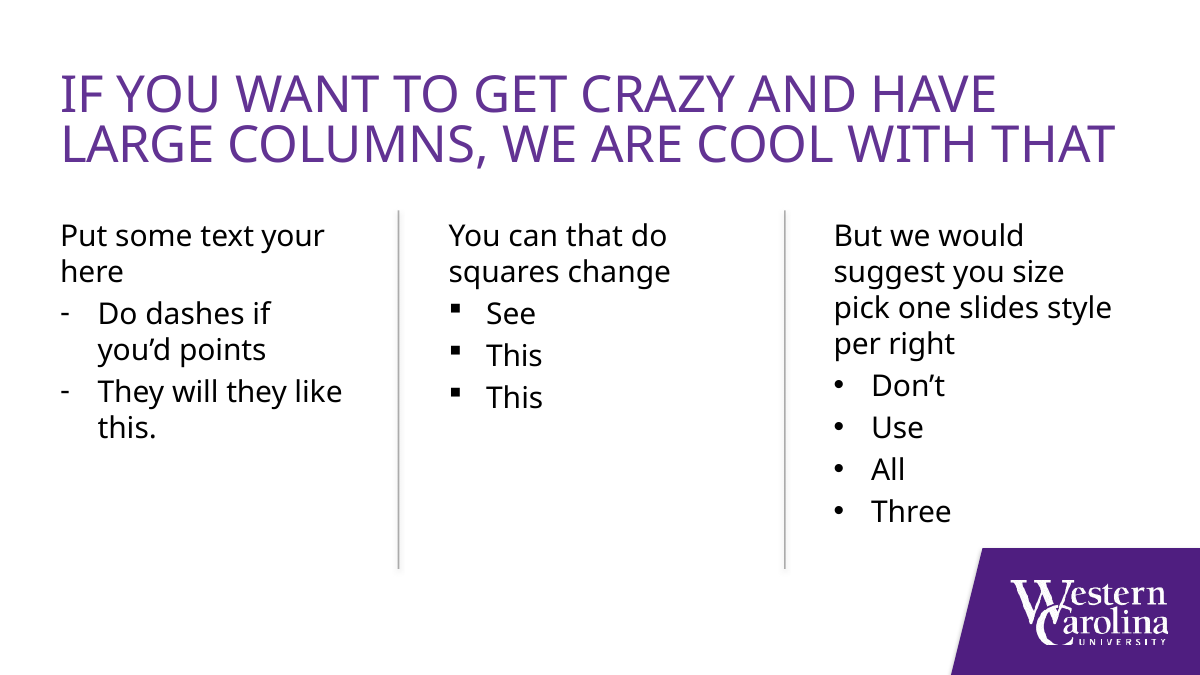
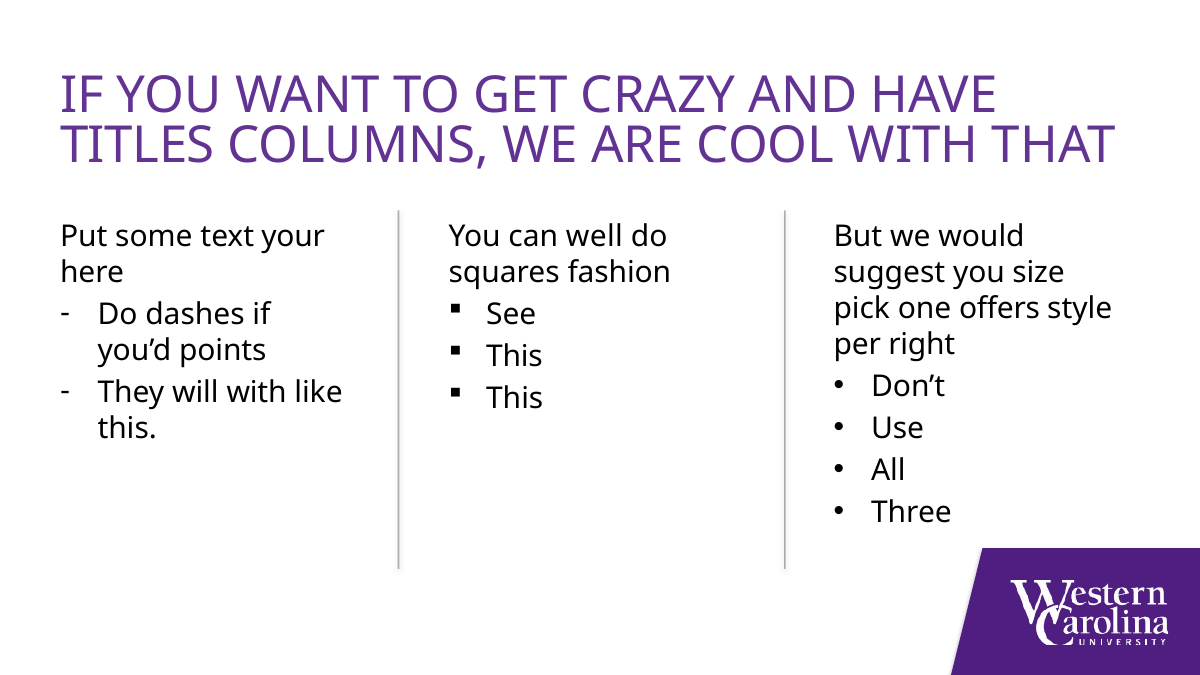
LARGE: LARGE -> TITLES (137, 145)
can that: that -> well (594, 236)
change: change -> fashion (619, 272)
slides: slides -> offers (999, 308)
will they: they -> with (257, 392)
